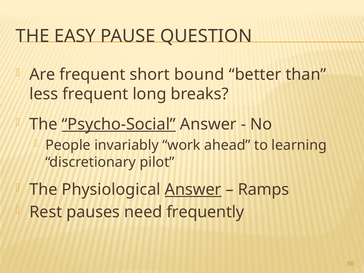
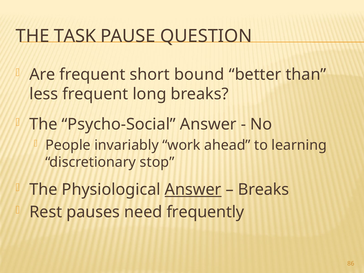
EASY: EASY -> TASK (75, 36)
Psycho-Social underline: present -> none (119, 124)
pilot: pilot -> stop (157, 162)
Ramps: Ramps -> Breaks (263, 190)
